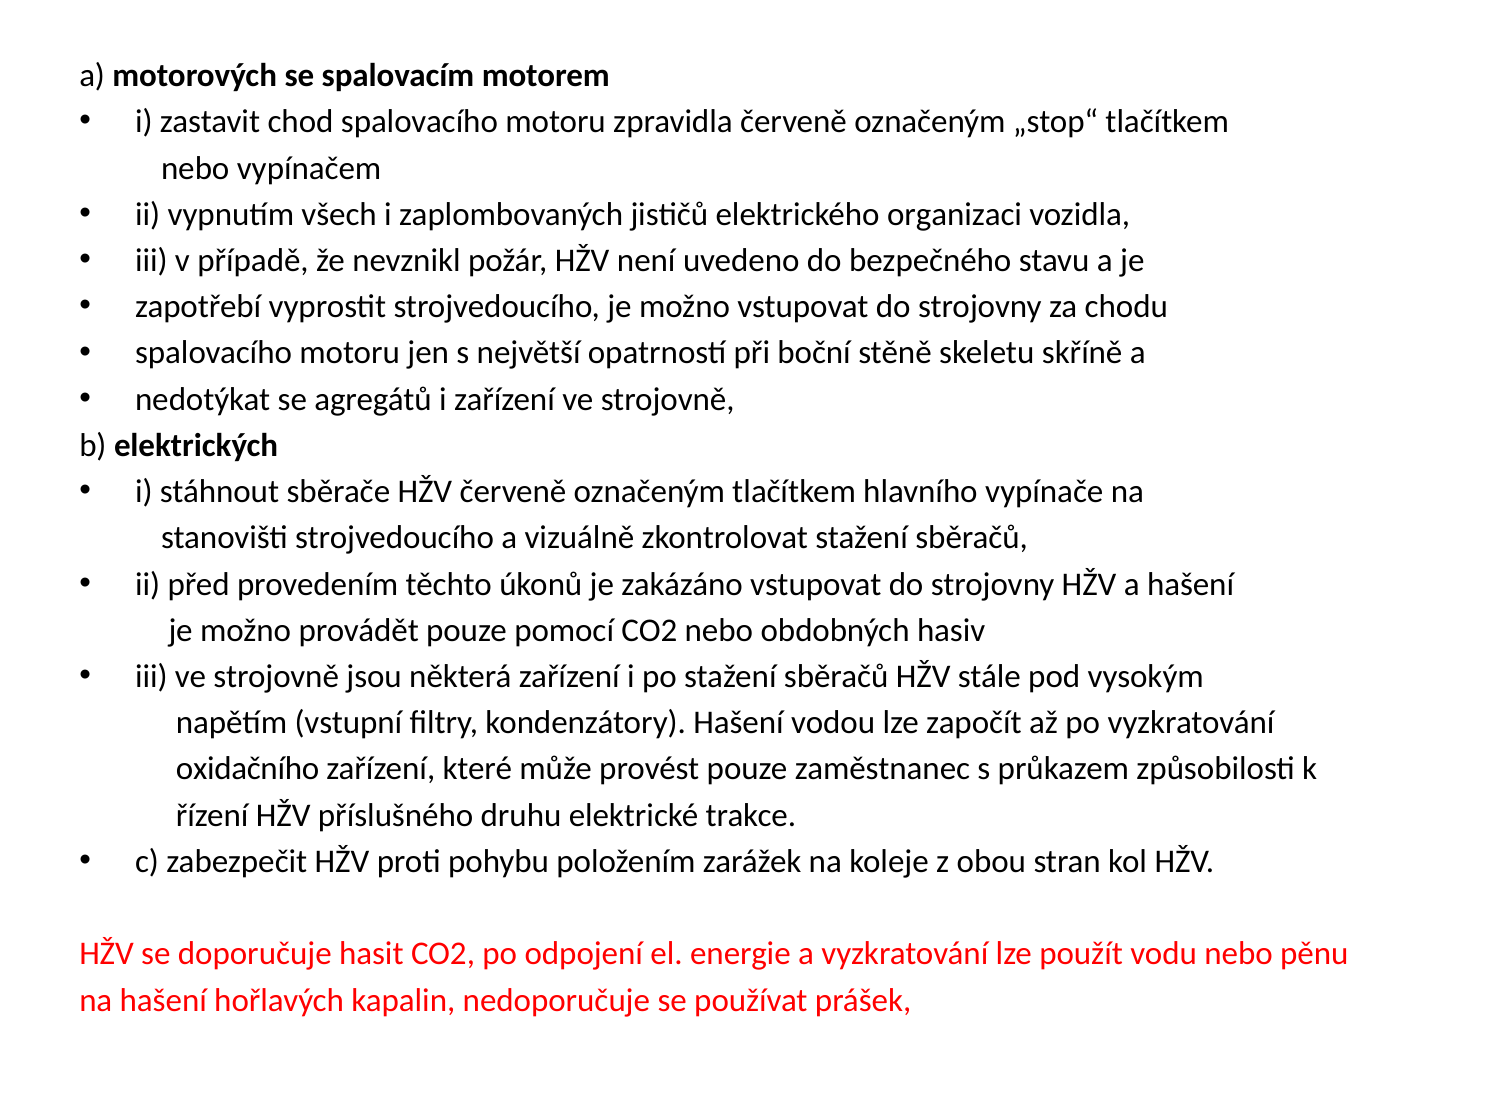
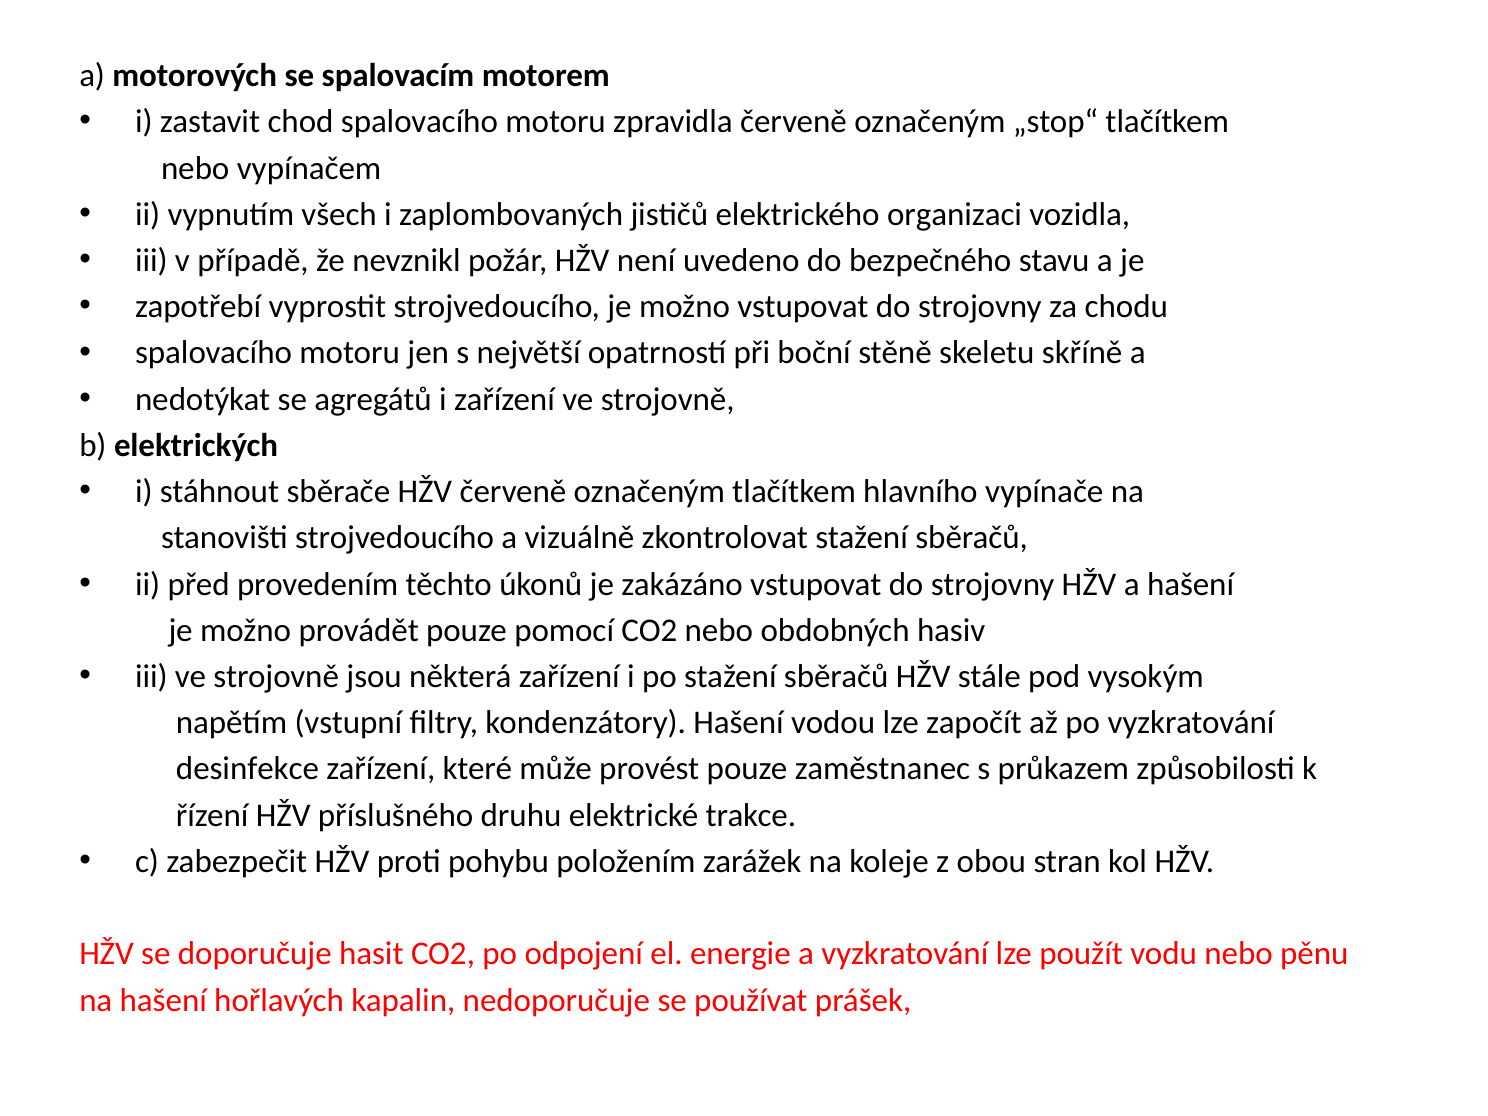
oxidačního: oxidačního -> desinfekce (247, 769)
